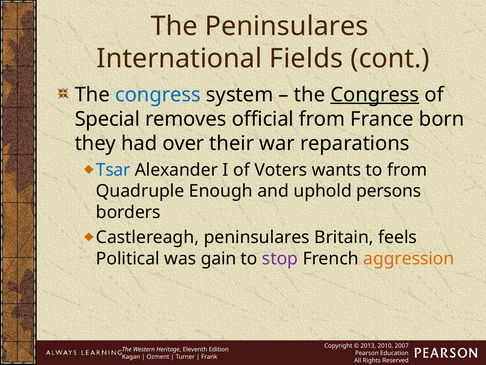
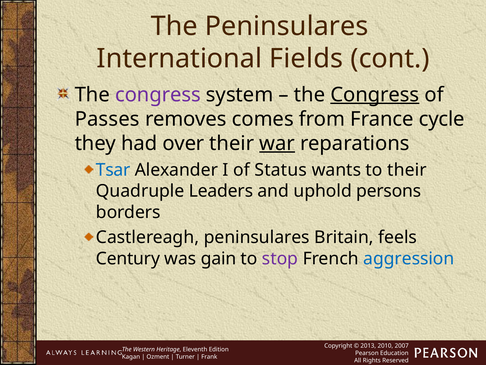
congress colour: blue -> purple (158, 95)
Special: Special -> Passes (107, 119)
official: official -> comes (263, 119)
born: born -> cycle (442, 119)
war underline: none -> present (277, 143)
Voters: Voters -> Status (281, 170)
to from: from -> their (407, 170)
Enough: Enough -> Leaders (221, 191)
Political: Political -> Century (128, 258)
aggression colour: orange -> blue (409, 258)
